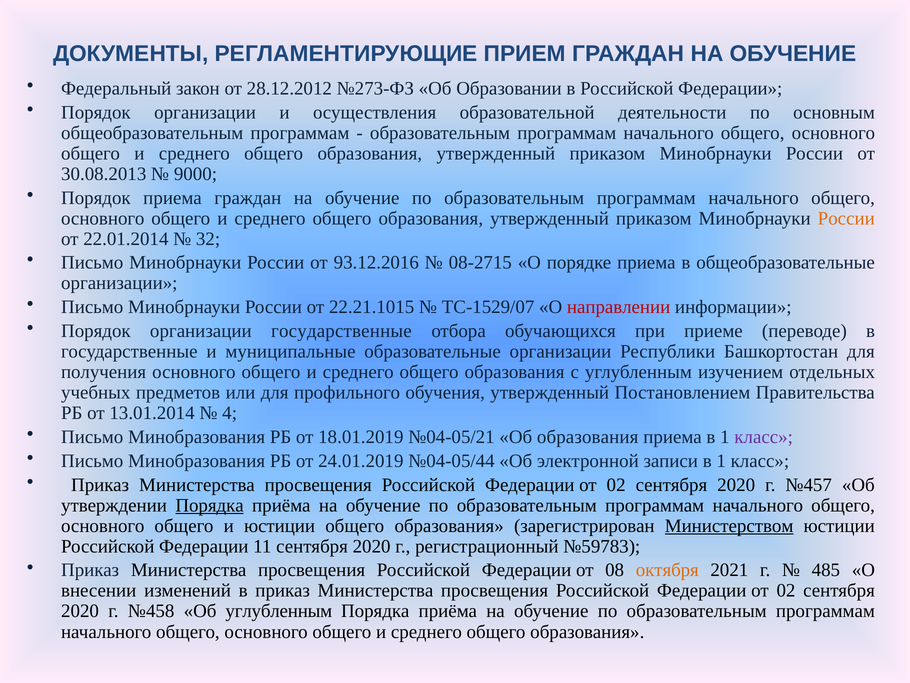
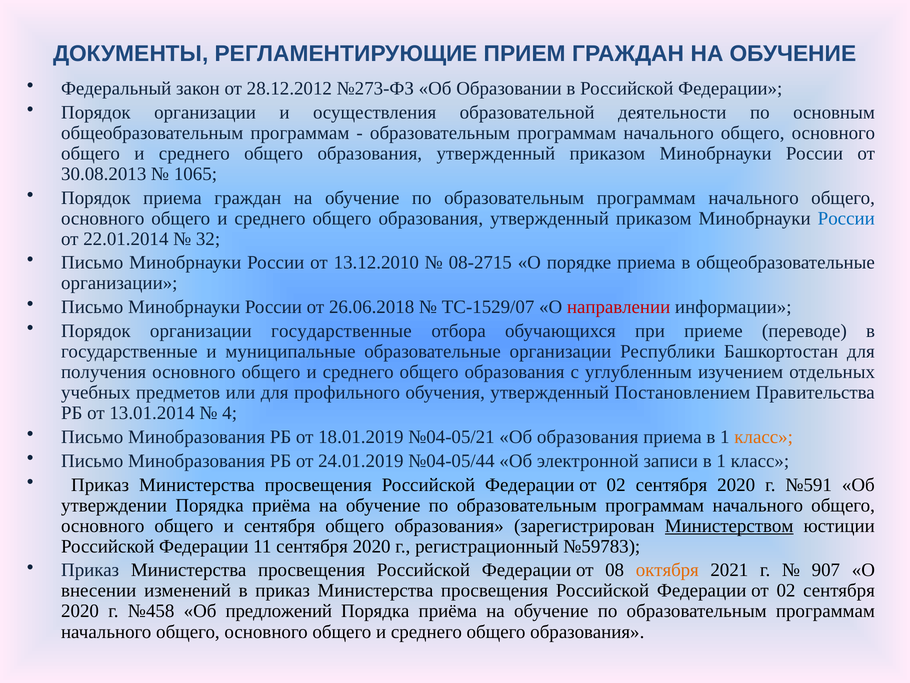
9000: 9000 -> 1065 (195, 174)
России colour: orange -> blue (846, 218)
93.12.2016: 93.12.2016 -> 13.12.2010 (376, 262)
22.21.1015: 22.21.1015 -> 26.06.2018 (372, 307)
класс colour: purple -> orange (764, 437)
№457: №457 -> №591 (809, 484)
Порядка underline: present -> none (210, 505)
и юстиции: юстиции -> сентября (280, 525)
485: 485 -> 907 (826, 570)
Об углубленным: углубленным -> предложений (279, 611)
